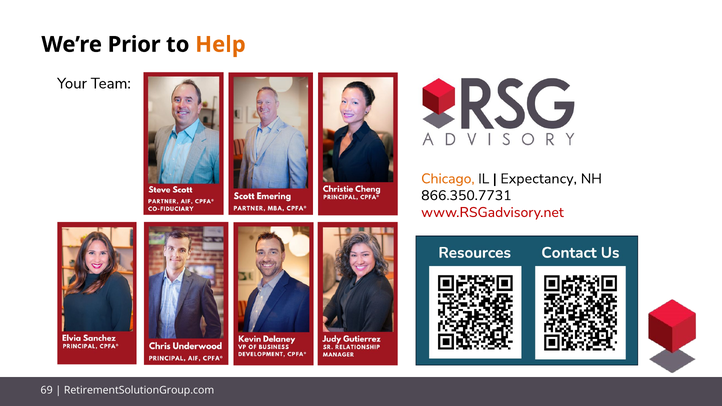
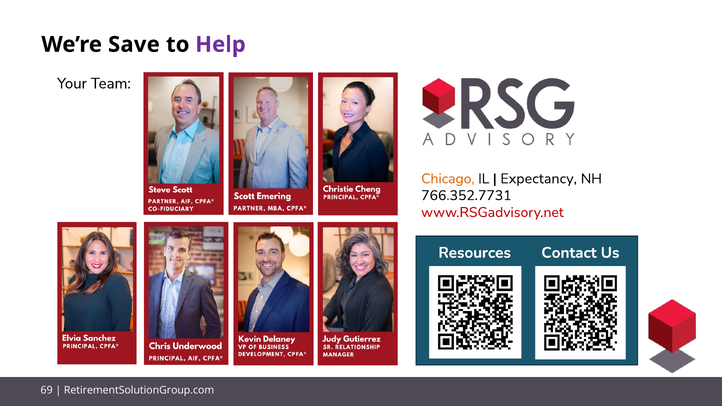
Prior: Prior -> Save (134, 45)
Help colour: orange -> purple (220, 45)
866.350.7731: 866.350.7731 -> 766.352.7731 (466, 196)
